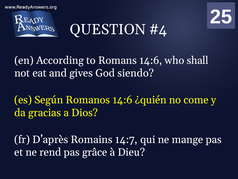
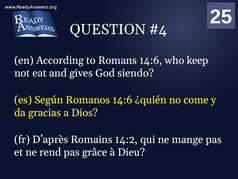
shall: shall -> keep (198, 60)
14:7: 14:7 -> 14:2 (126, 139)
